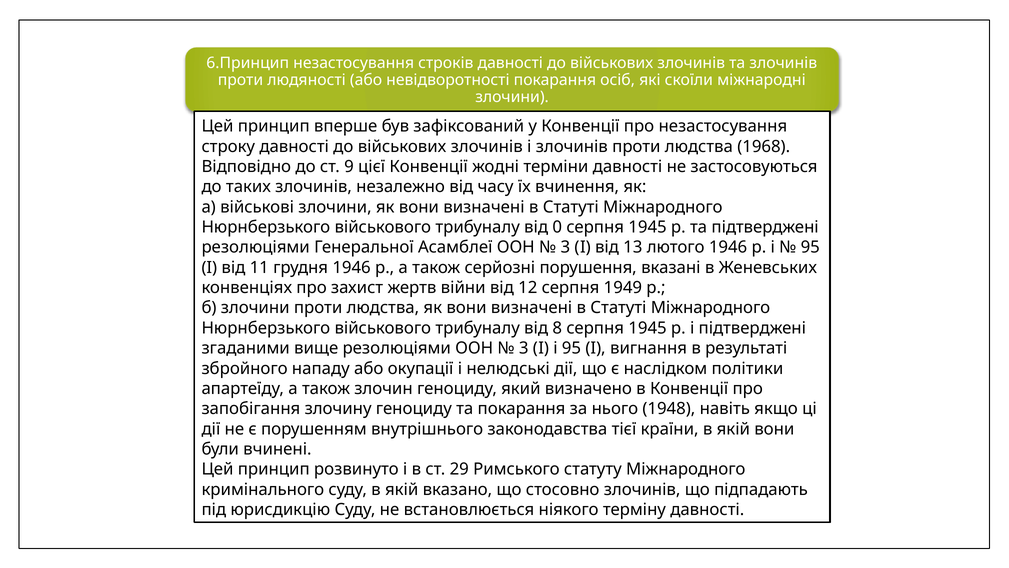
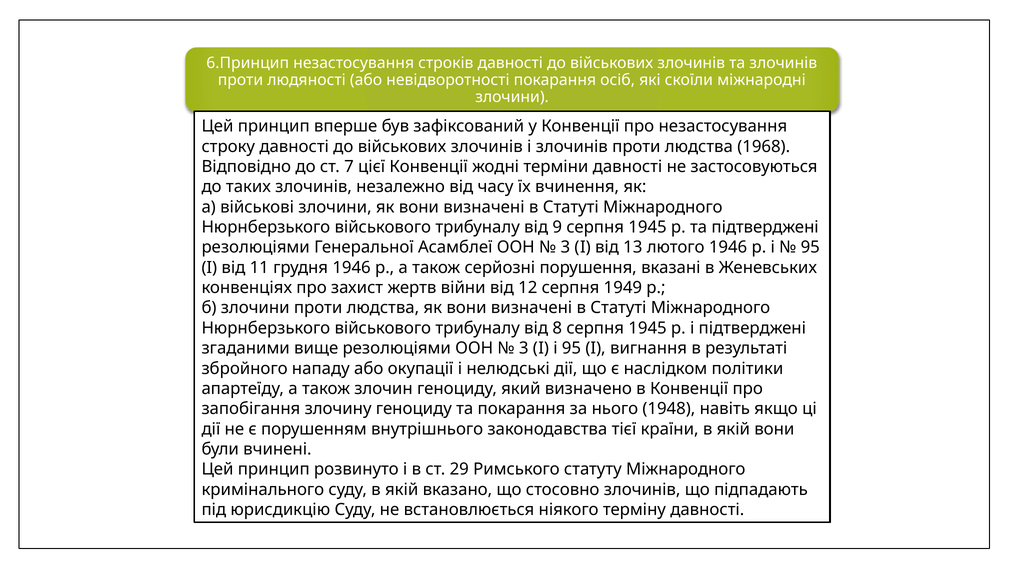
9: 9 -> 7 (349, 167)
0: 0 -> 9 (557, 227)
